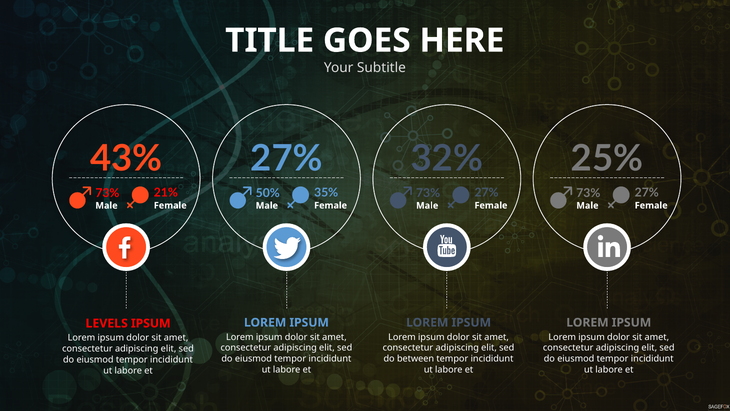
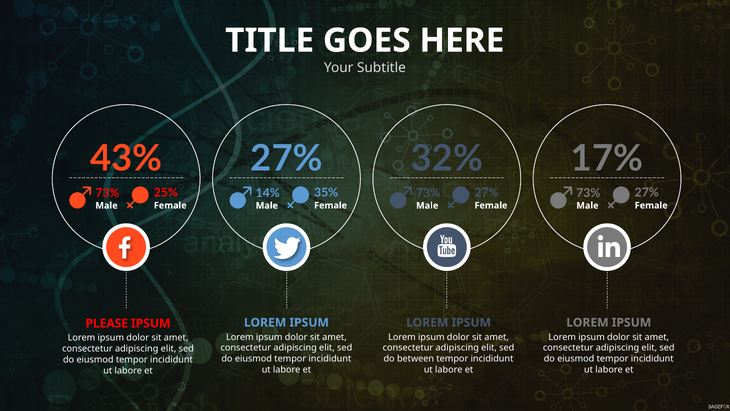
25%: 25% -> 17% (607, 158)
21%: 21% -> 25% (166, 193)
50%: 50% -> 14% (268, 193)
LEVELS: LEVELS -> PLEASE (107, 323)
